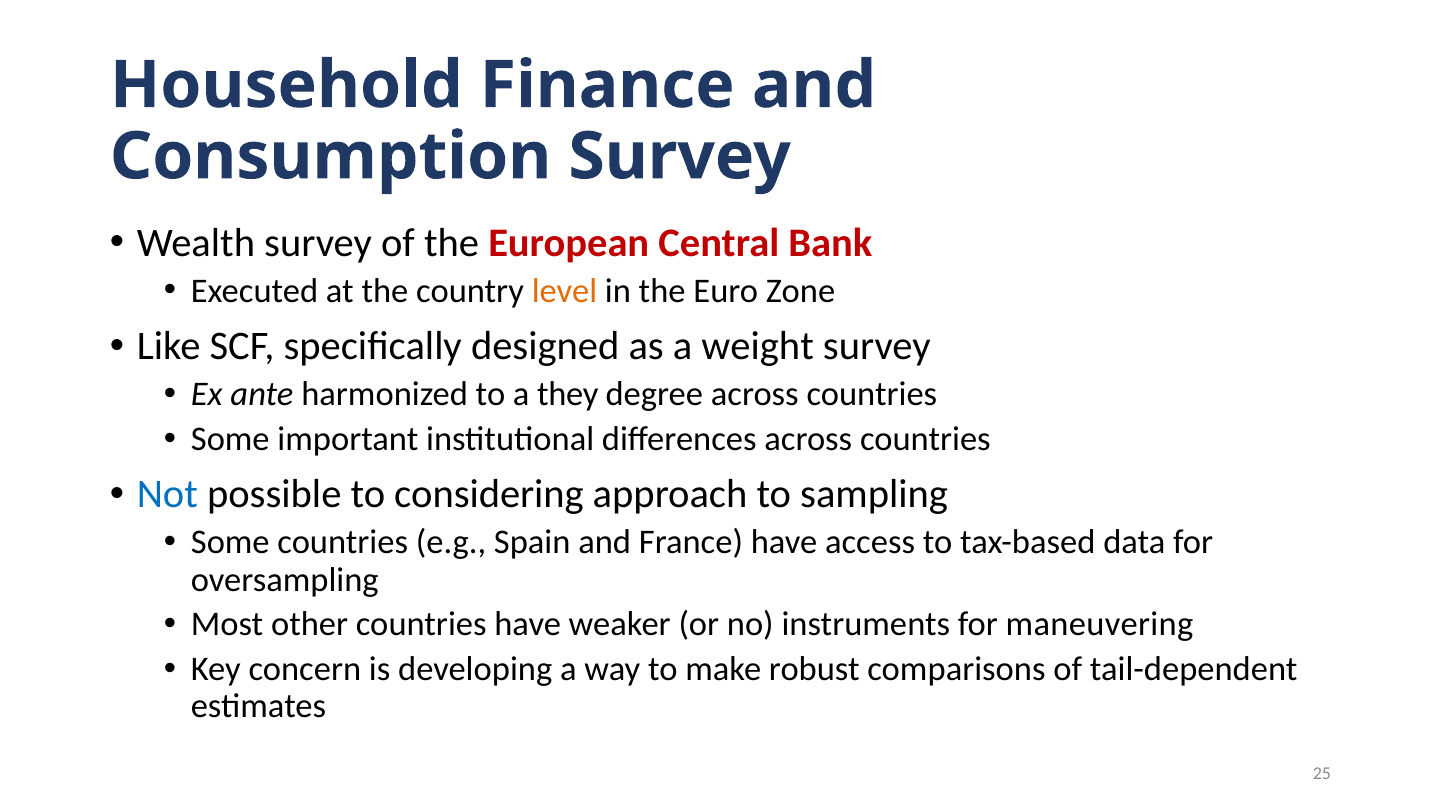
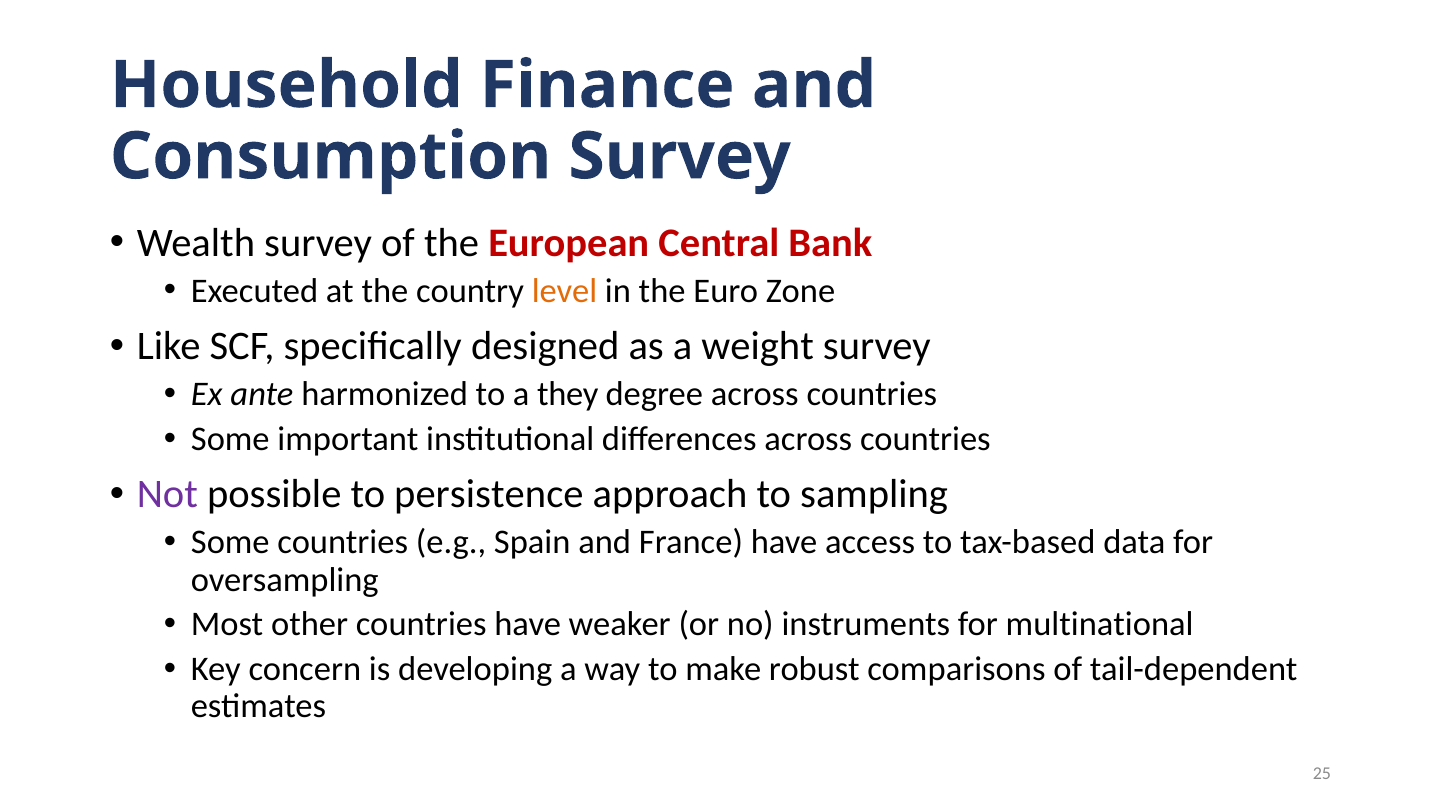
Not colour: blue -> purple (167, 495)
considering: considering -> persistence (489, 495)
maneuvering: maneuvering -> multinational (1100, 625)
